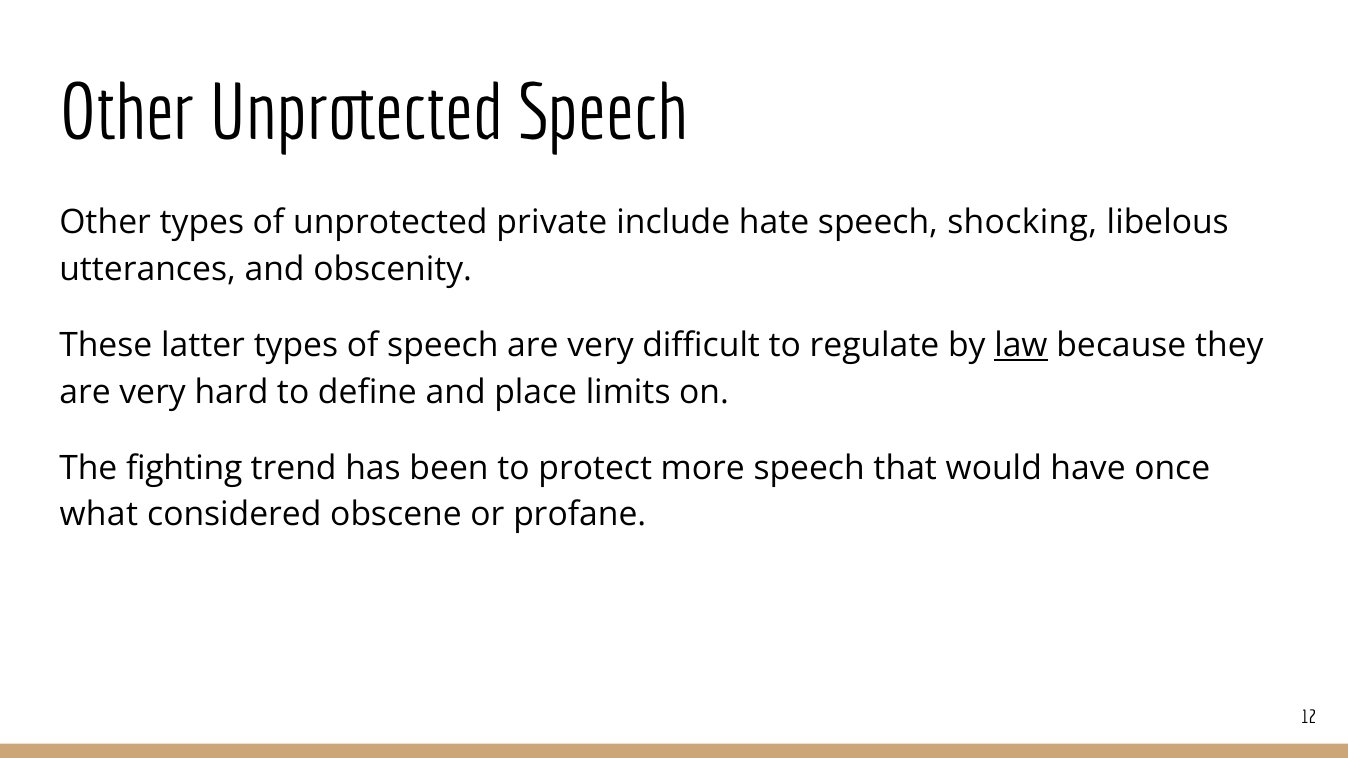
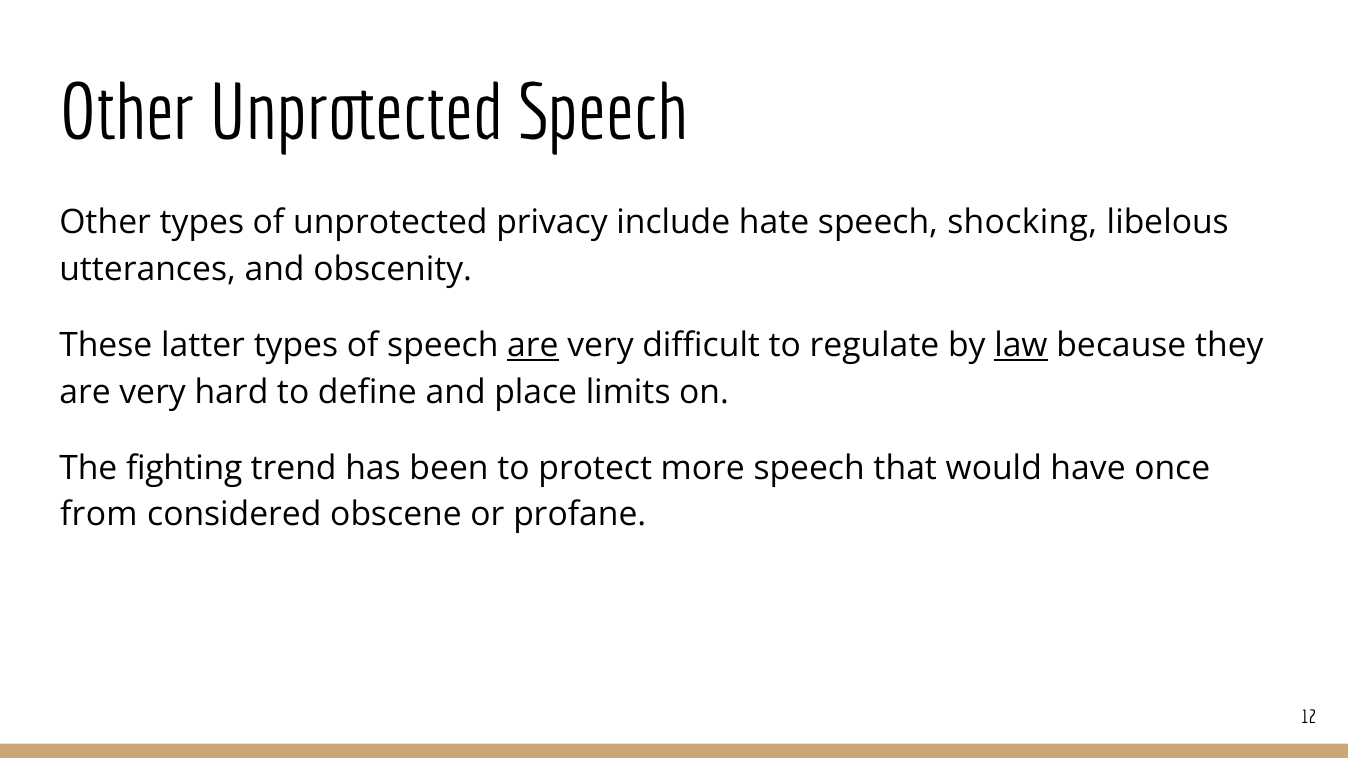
private: private -> privacy (552, 223)
are underline: none -> present (533, 346)
what: what -> from (99, 515)
